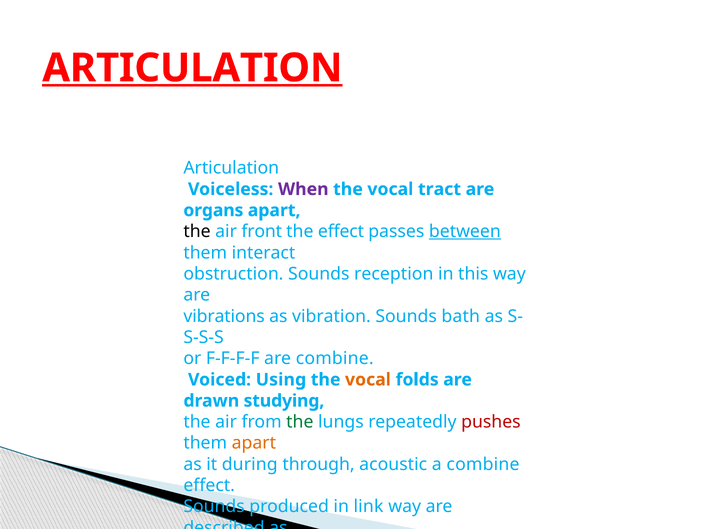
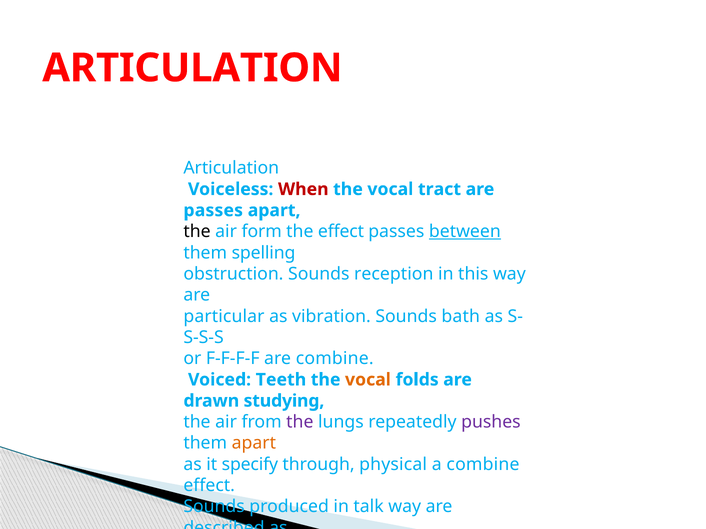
ARTICULATION underline: present -> none (192, 68)
When colour: purple -> red (303, 189)
organs: organs -> passes (213, 211)
front: front -> form (262, 232)
interact: interact -> spelling (264, 253)
vibrations: vibrations -> particular (224, 316)
Using: Using -> Teeth (281, 380)
the colour: green -> purple (300, 422)
pushes colour: red -> purple (491, 422)
during: during -> specify (250, 465)
acoustic: acoustic -> physical (393, 465)
link: link -> talk (369, 507)
